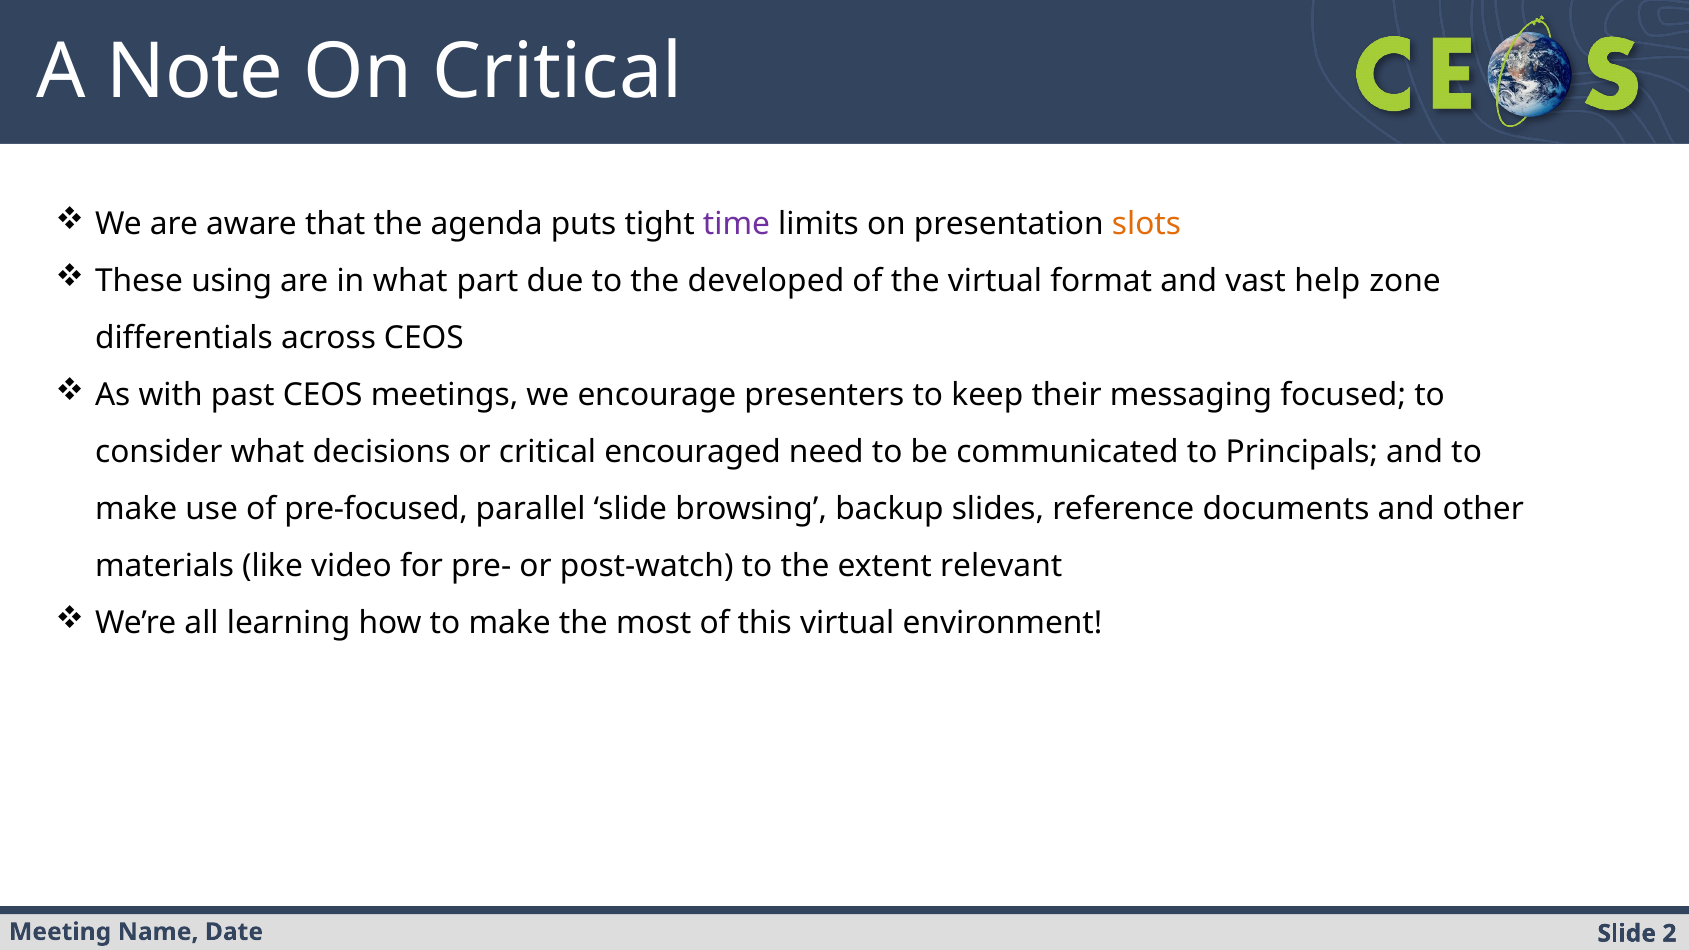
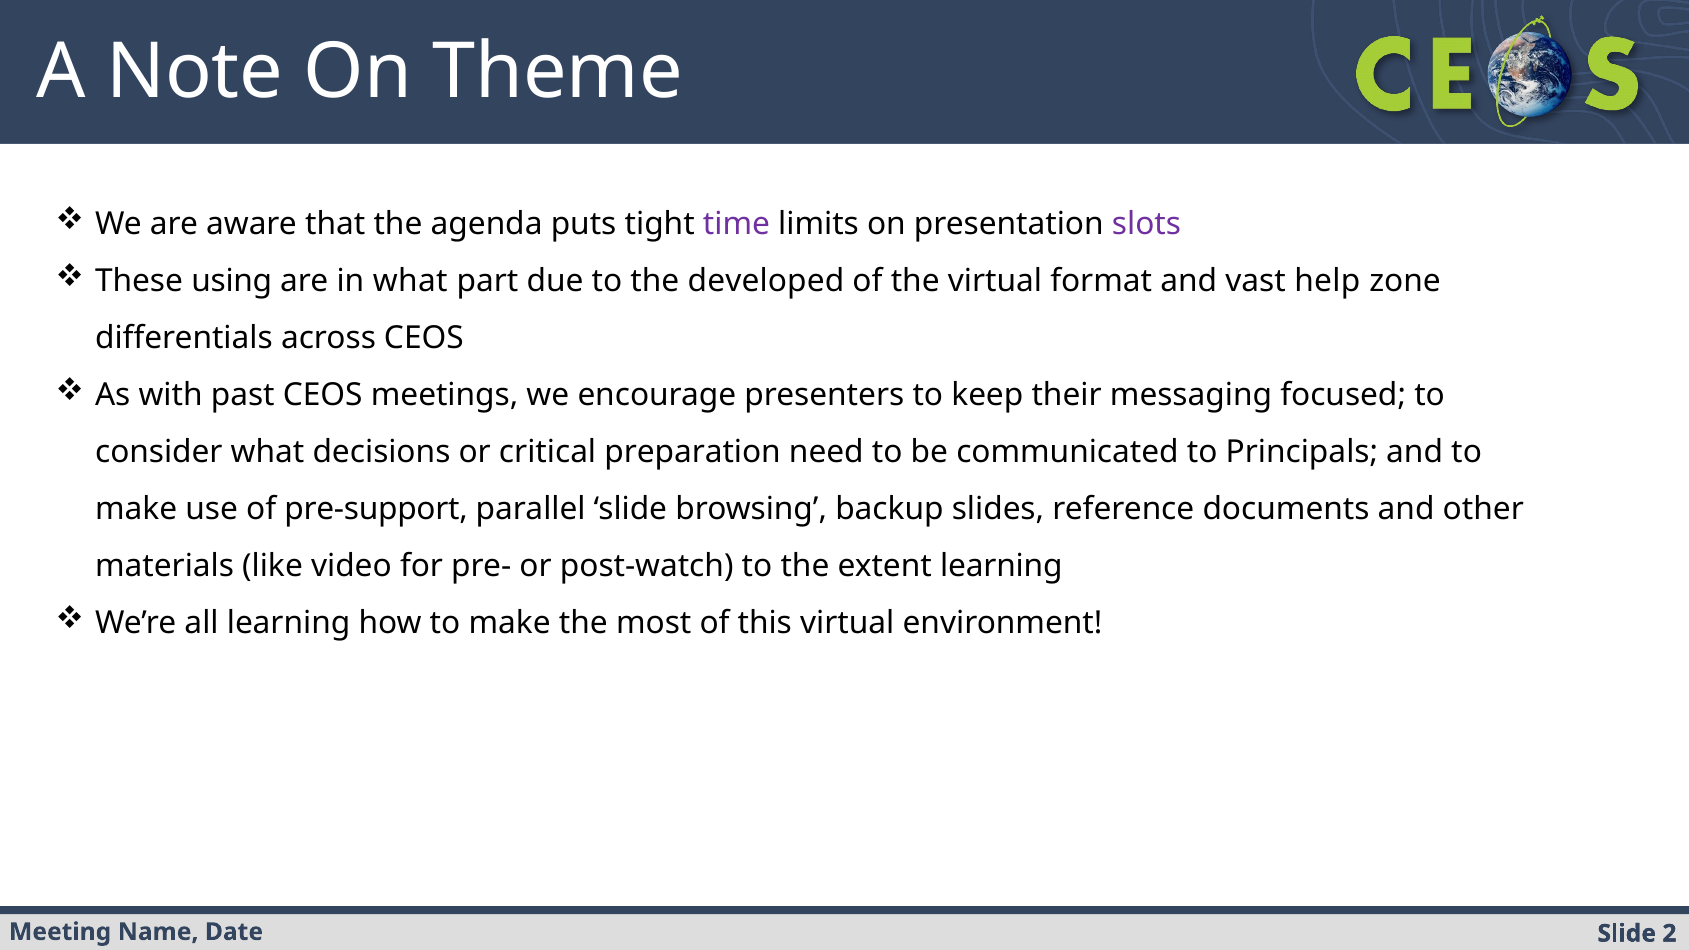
On Critical: Critical -> Theme (557, 72)
slots colour: orange -> purple (1146, 224)
encouraged: encouraged -> preparation (693, 452)
pre-focused: pre-focused -> pre-support (376, 509)
extent relevant: relevant -> learning (1001, 566)
